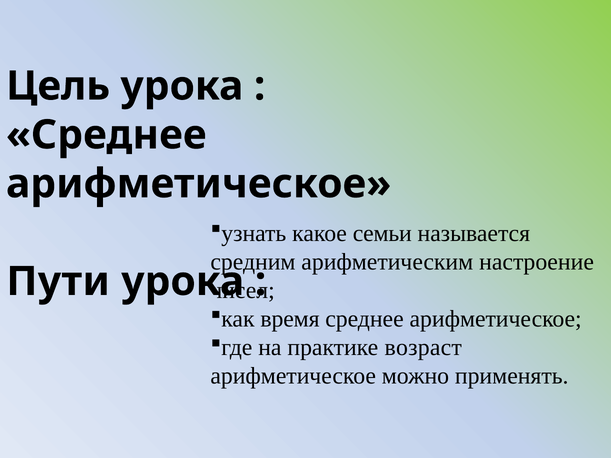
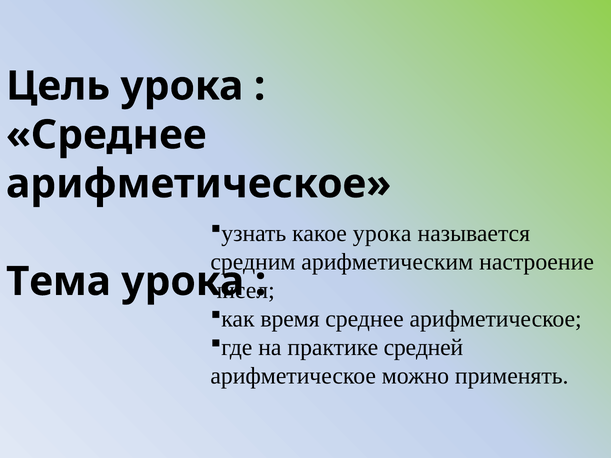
какое семьи: семьи -> урока (382, 234)
Пути: Пути -> Тема (58, 282)
возраст: возраст -> средней (423, 348)
